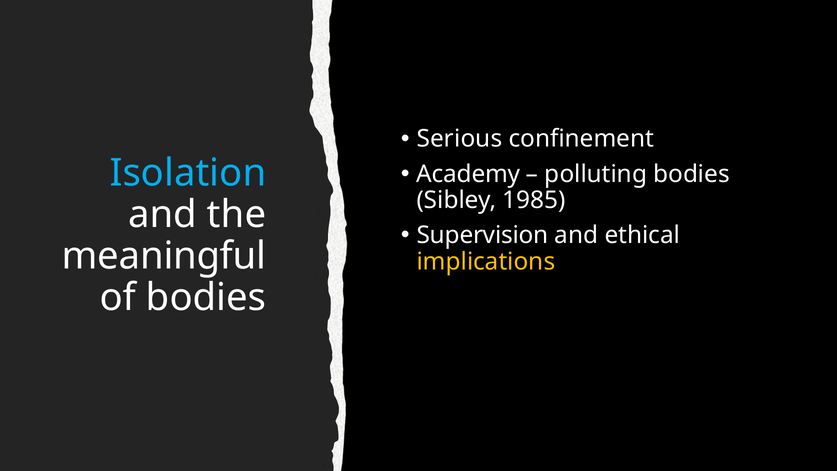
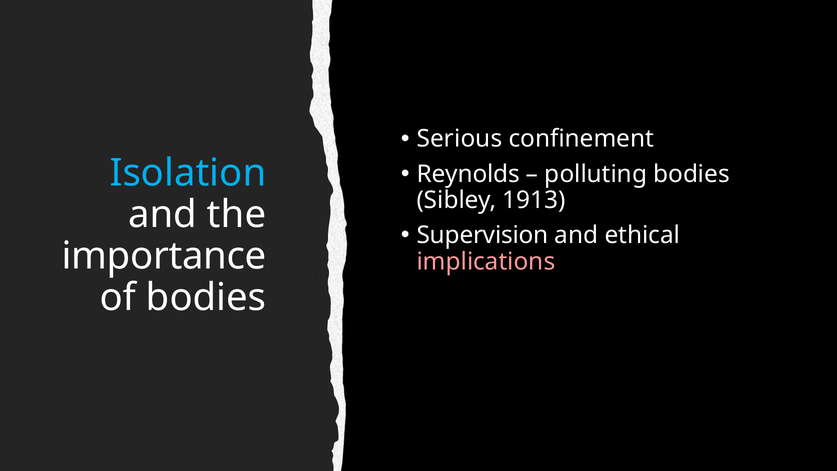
Academy: Academy -> Reynolds (468, 174)
1985: 1985 -> 1913 (534, 200)
meaningful: meaningful -> importance (164, 256)
implications colour: yellow -> pink (486, 262)
